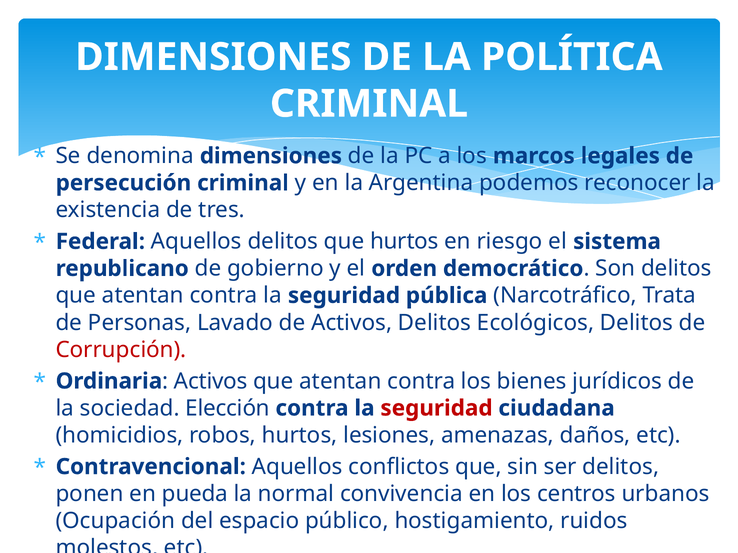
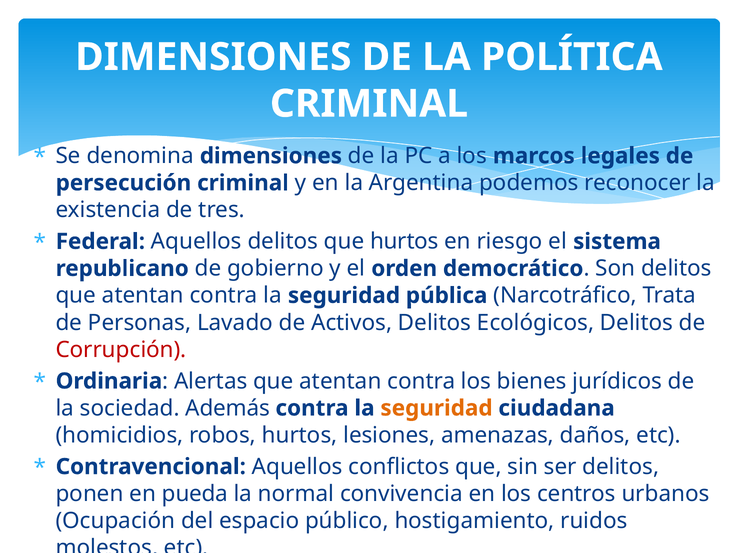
Activos: Activos -> Alertas (211, 381)
Elección: Elección -> Además (228, 409)
seguridad colour: red -> orange (436, 409)
